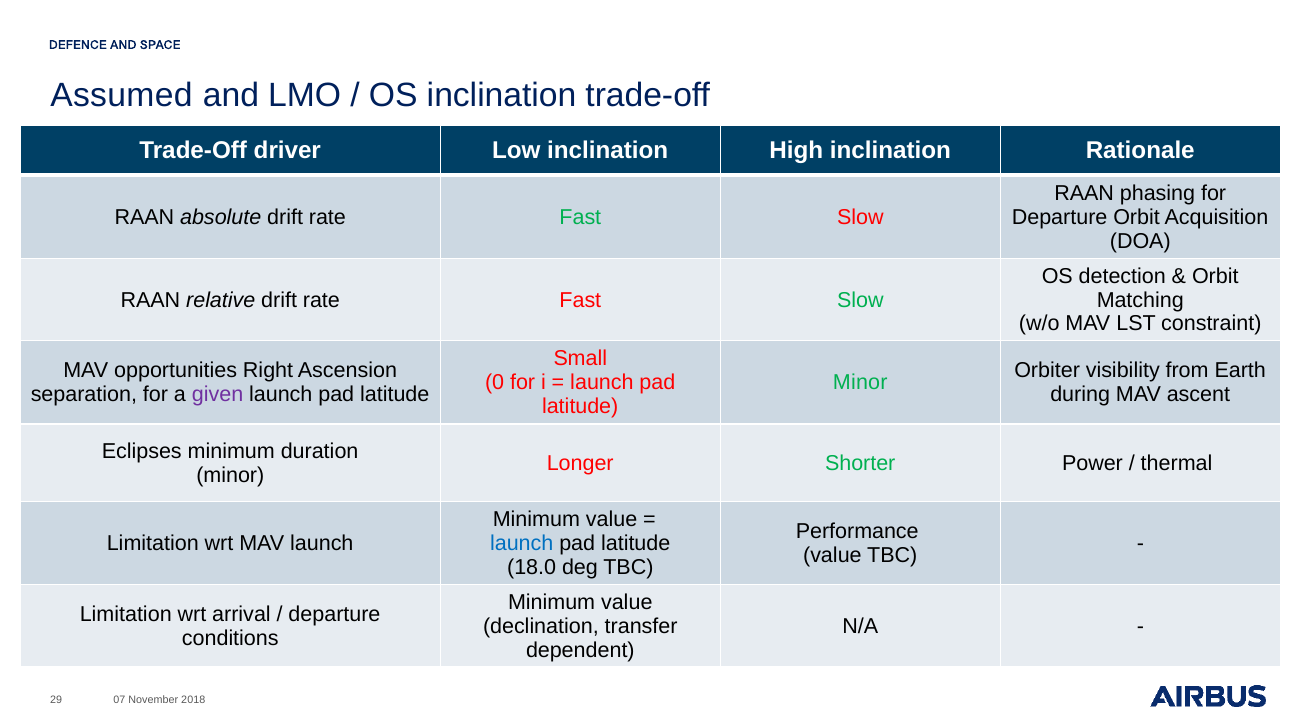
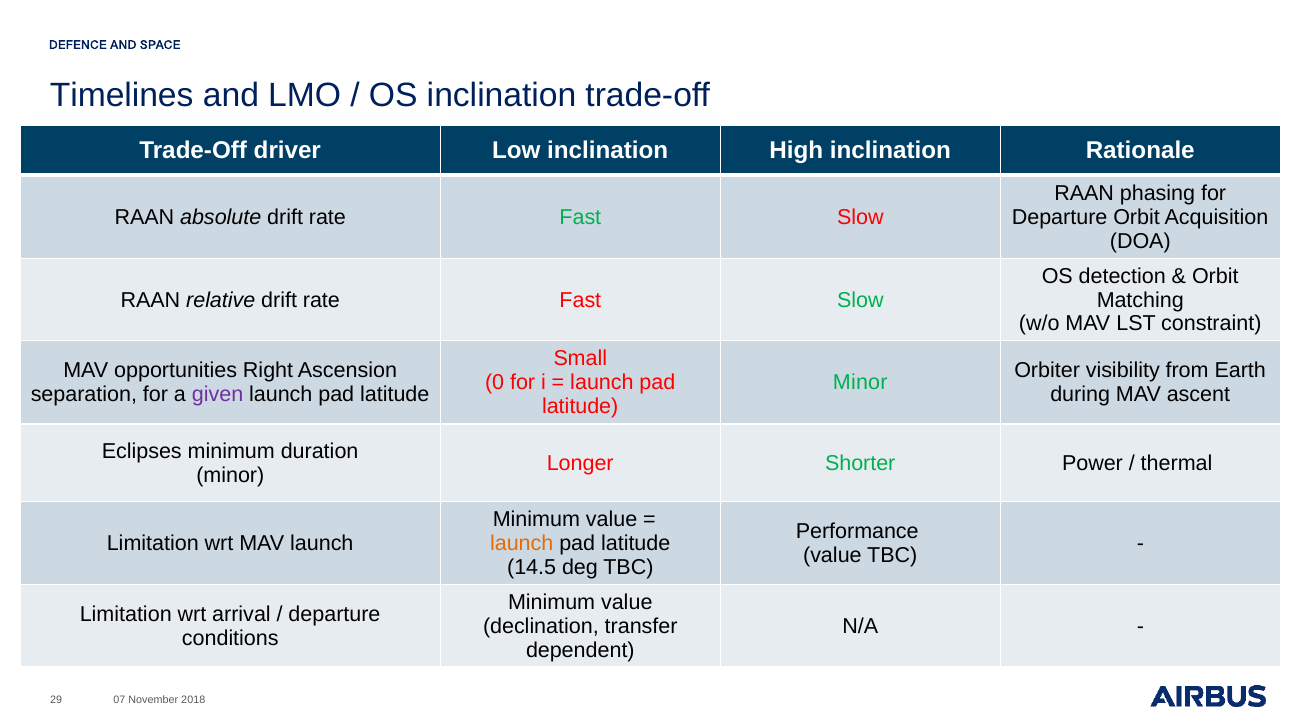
Assumed: Assumed -> Timelines (122, 96)
launch colour: blue -> orange (522, 544)
18.0: 18.0 -> 14.5 (532, 568)
